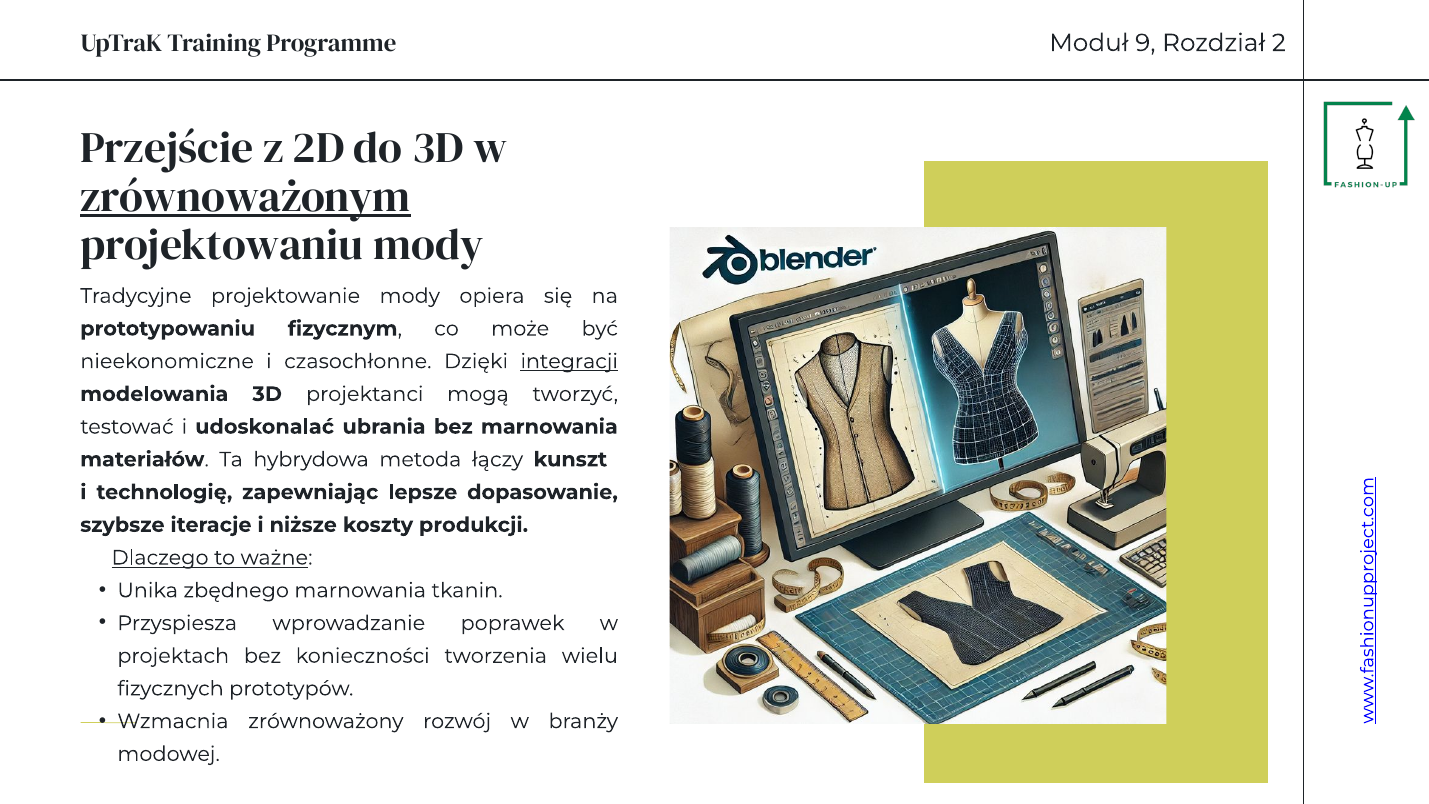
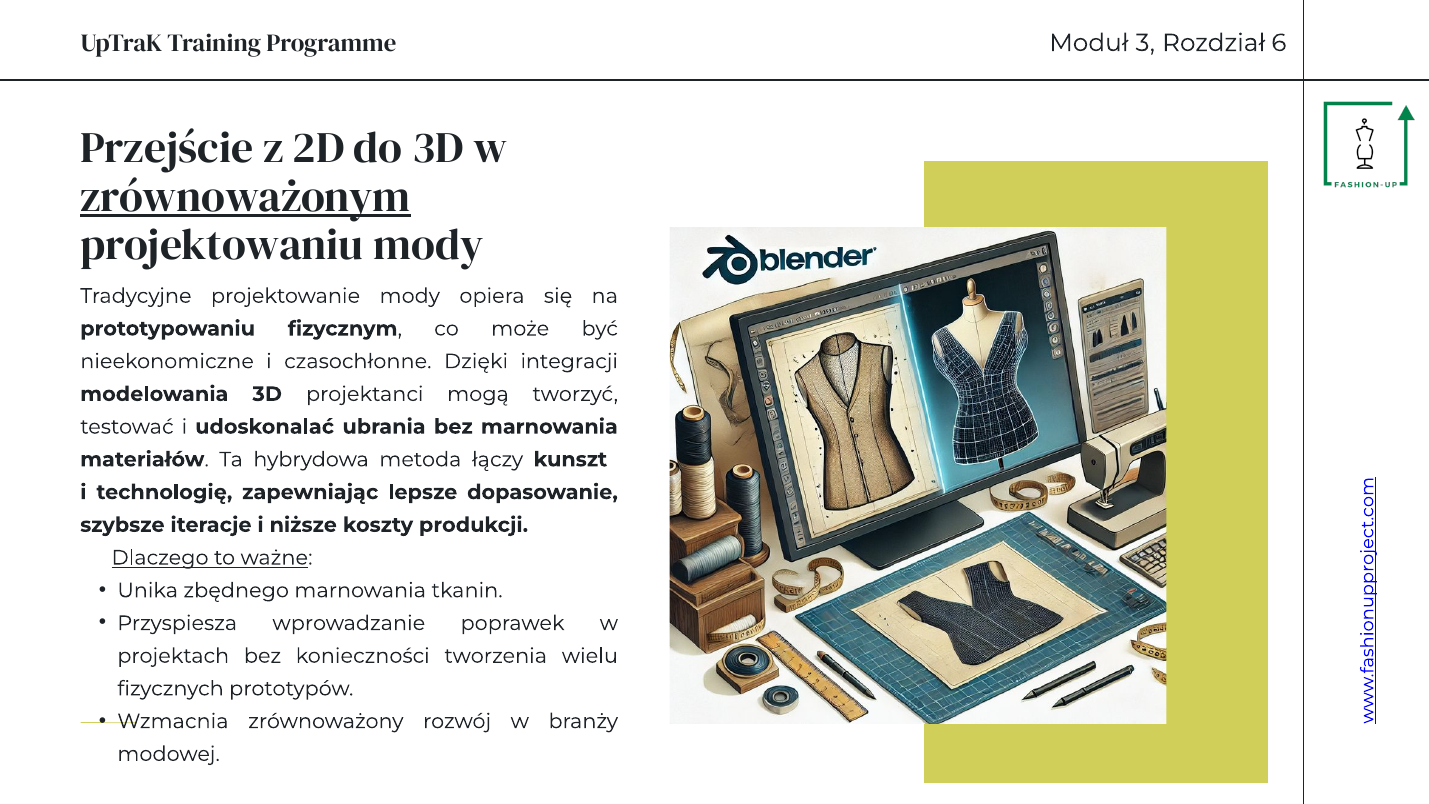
9: 9 -> 3 (1145, 43)
2: 2 -> 6 (1279, 43)
integracji underline: present -> none (569, 361)
